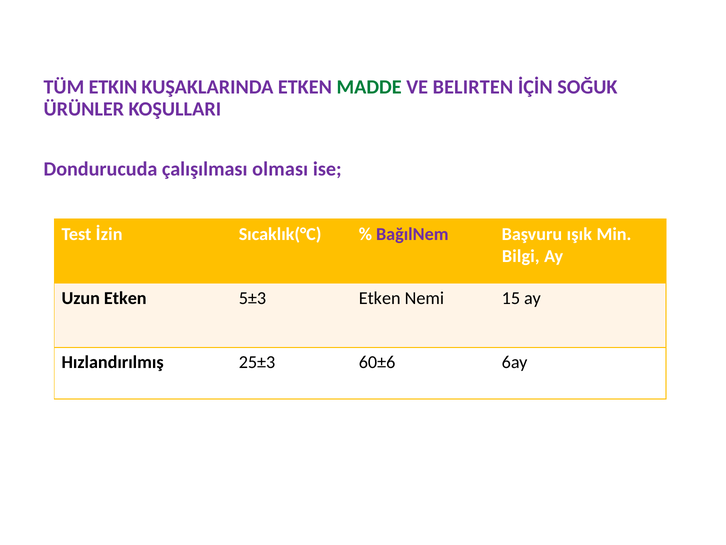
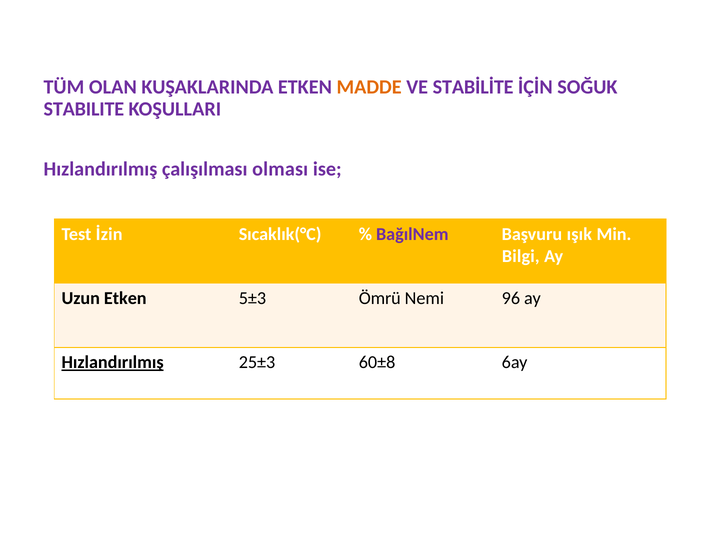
ETKIN: ETKIN -> OLAN (113, 87)
MADDE colour: green -> orange (369, 87)
BELIRTEN: BELIRTEN -> STABİLİTE (473, 87)
ÜRÜNLER: ÜRÜNLER -> STABILITE (84, 109)
Dondurucuda: Dondurucuda -> Hızlandırılmış (100, 169)
5±3 Etken: Etken -> Ömrü (380, 298)
15: 15 -> 96 (511, 298)
Hızlandırılmış underline: none -> present (113, 362)
60±6: 60±6 -> 60±8 (377, 362)
